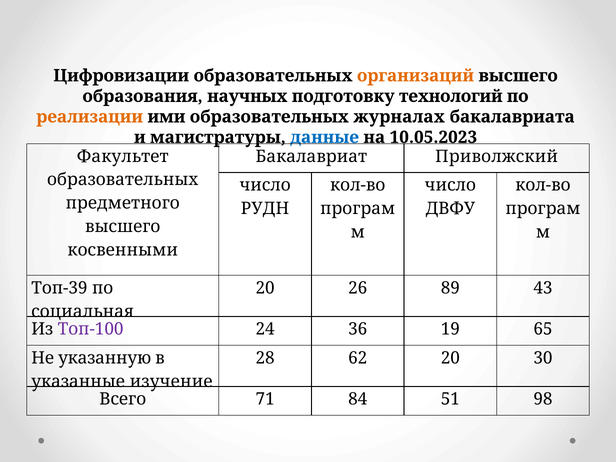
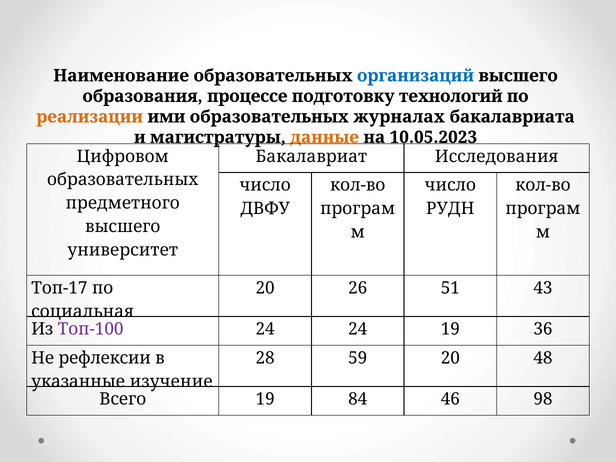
Цифровизации: Цифровизации -> Наименование (121, 76)
организаций colour: orange -> blue (416, 76)
научных: научных -> процессе (247, 96)
данные colour: blue -> orange (325, 137)
Факультет: Факультет -> Цифровом (123, 156)
Приволжский: Приволжский -> Исследования (497, 156)
РУДН: РУДН -> ДВФУ (265, 209)
ДВФУ: ДВФУ -> РУДН (450, 209)
косвенными: косвенными -> университет (123, 250)
Топ-39: Топ-39 -> Топ-17 (59, 288)
89: 89 -> 51 (450, 288)
24 36: 36 -> 24 (358, 329)
65: 65 -> 36 (543, 329)
указанную: указанную -> рефлексии (105, 358)
62: 62 -> 59 (358, 358)
30: 30 -> 48 (543, 358)
Всего 71: 71 -> 19 (265, 399)
51: 51 -> 46 (450, 399)
